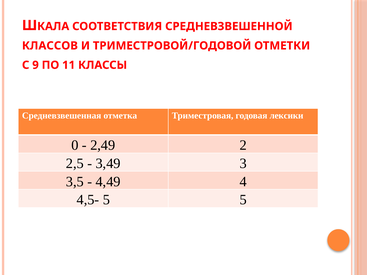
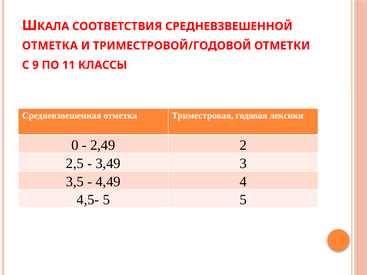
КЛАССОВ: КЛАССОВ -> ОТМЕТКА (50, 46)
